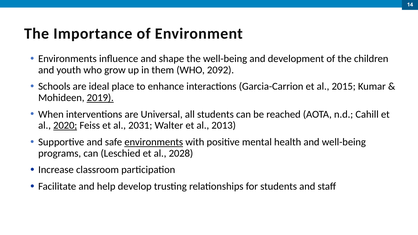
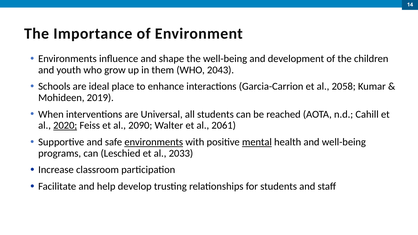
2092: 2092 -> 2043 (221, 70)
2015: 2015 -> 2058 (344, 87)
2019 underline: present -> none (100, 98)
2031: 2031 -> 2090 (140, 126)
2013: 2013 -> 2061 (224, 126)
mental underline: none -> present (257, 142)
2028: 2028 -> 2033 (181, 153)
